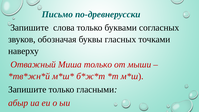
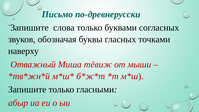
Миша только: только -> тёвиж (98, 64)
